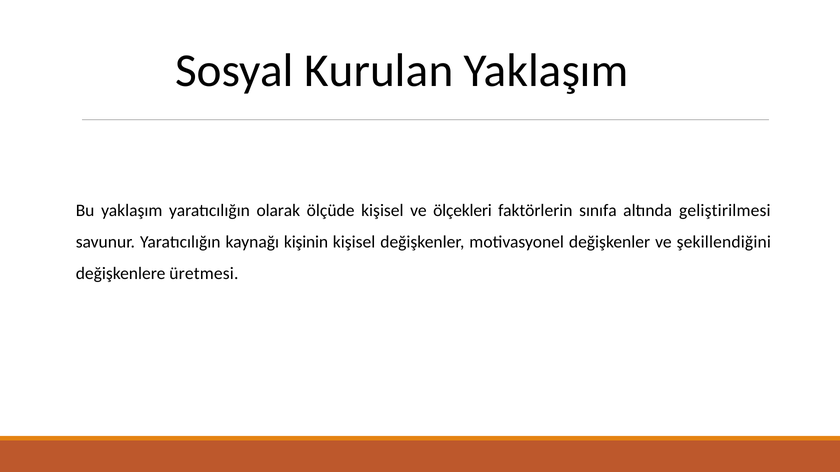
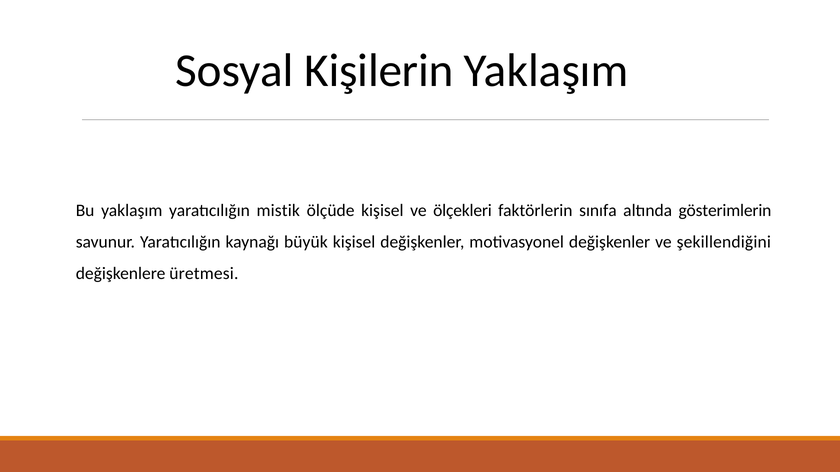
Kurulan: Kurulan -> Kişilerin (379, 71)
olarak: olarak -> mistik (278, 211)
geliştirilmesi: geliştirilmesi -> gösterimlerin (725, 211)
kişinin: kişinin -> büyük (306, 242)
